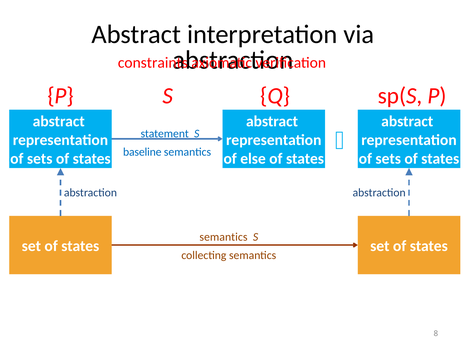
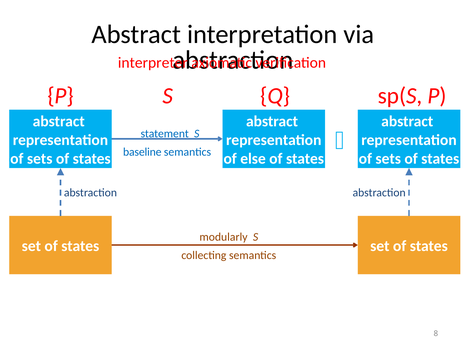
constraints: constraints -> interpreter (153, 63)
semantics: semantics -> modularly (224, 237)
